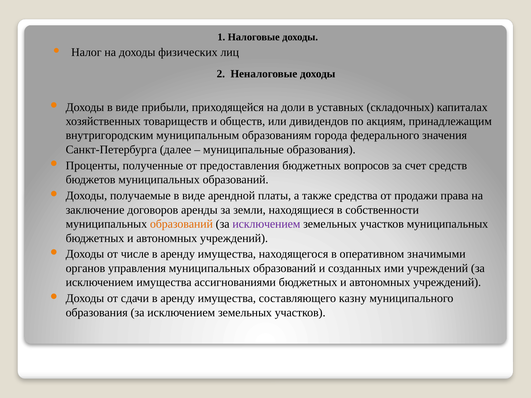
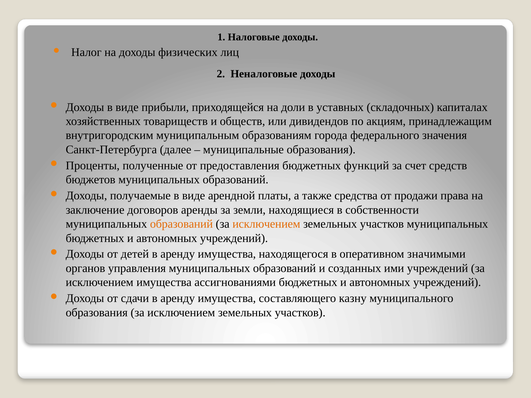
вопросов: вопросов -> функций (366, 166)
исключением colour: purple -> orange (266, 224)
числе: числе -> детей (135, 254)
